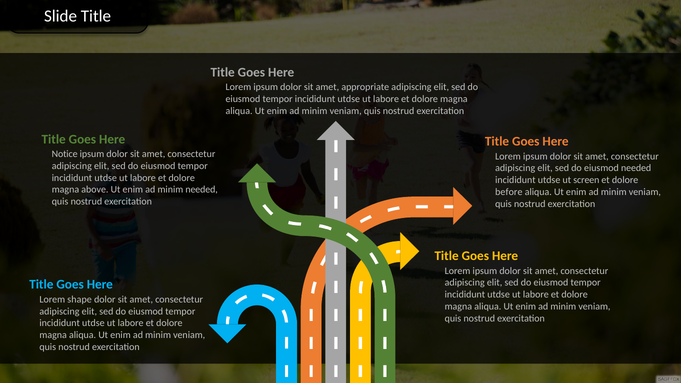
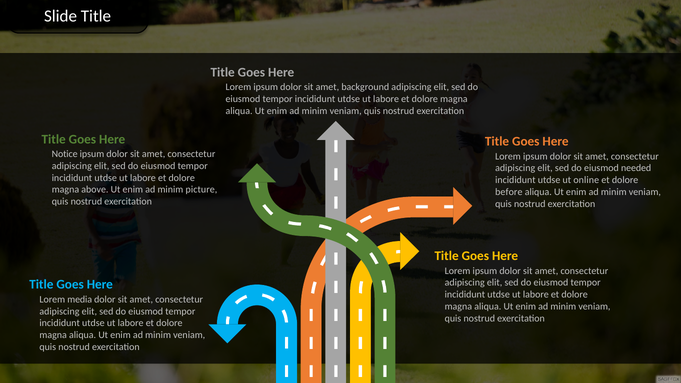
appropriate: appropriate -> background (365, 87)
screen: screen -> online (586, 180)
minim needed: needed -> picture (201, 190)
shape: shape -> media (80, 299)
